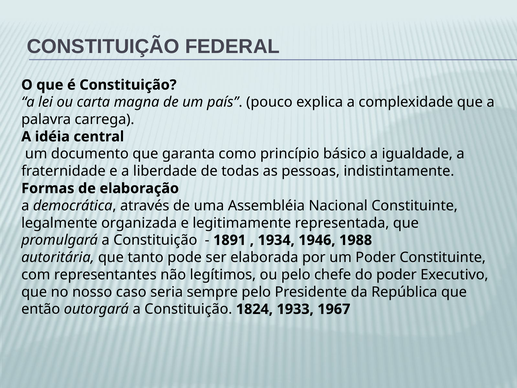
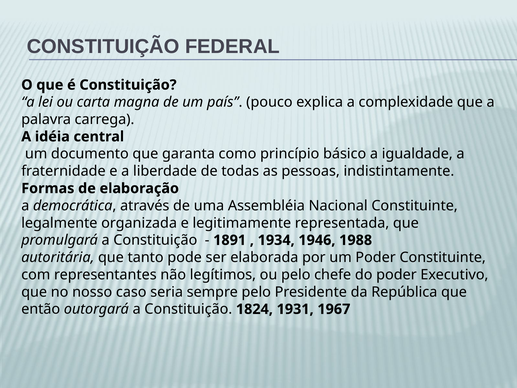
1933: 1933 -> 1931 (295, 309)
